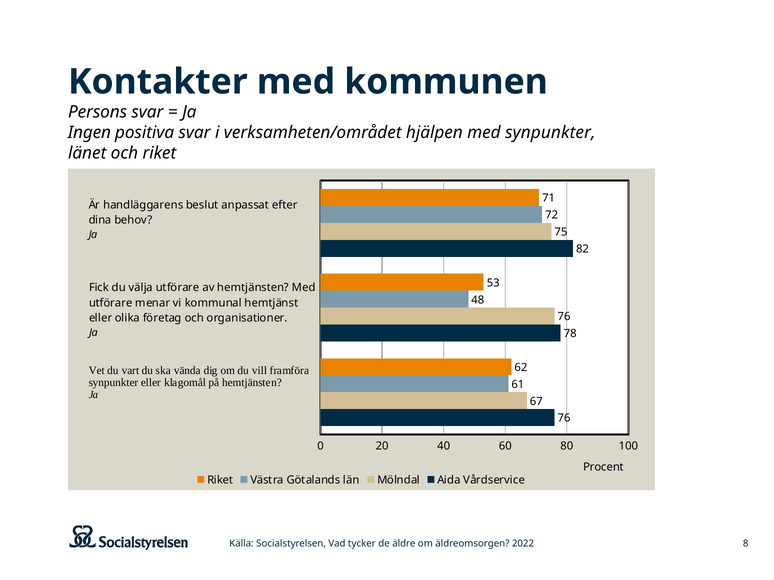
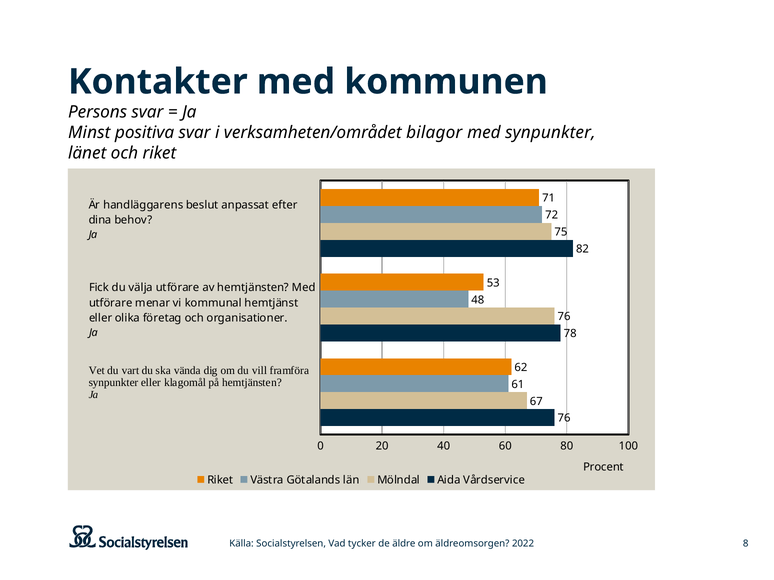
Ingen: Ingen -> Minst (89, 133)
hjälpen: hjälpen -> bilagor (434, 133)
